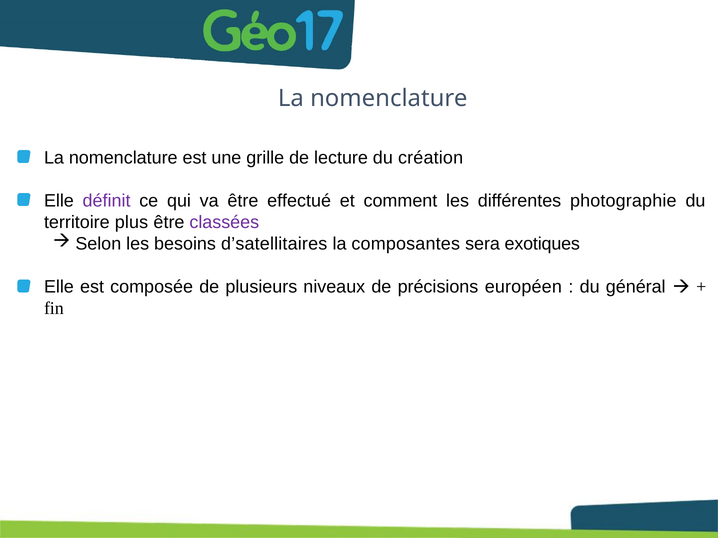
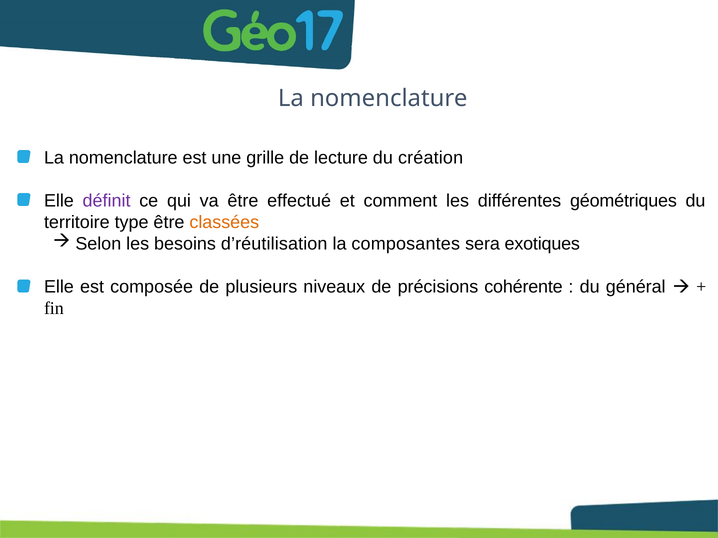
photographie: photographie -> géométriques (623, 201)
plus: plus -> type (132, 223)
classées colour: purple -> orange (224, 223)
d’satellitaires: d’satellitaires -> d’réutilisation (274, 244)
européen: européen -> cohérente (523, 287)
